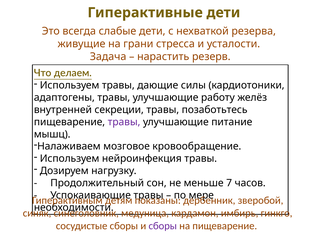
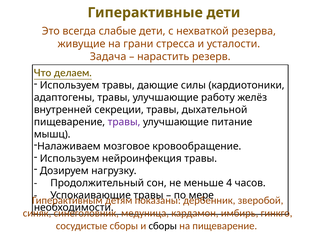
позаботьтесь: позаботьтесь -> дыхательной (215, 110)
7: 7 -> 4 (229, 183)
сборы colour: purple -> black (163, 225)
